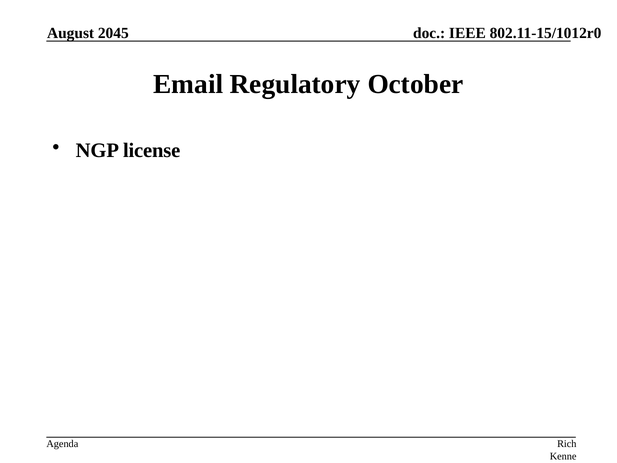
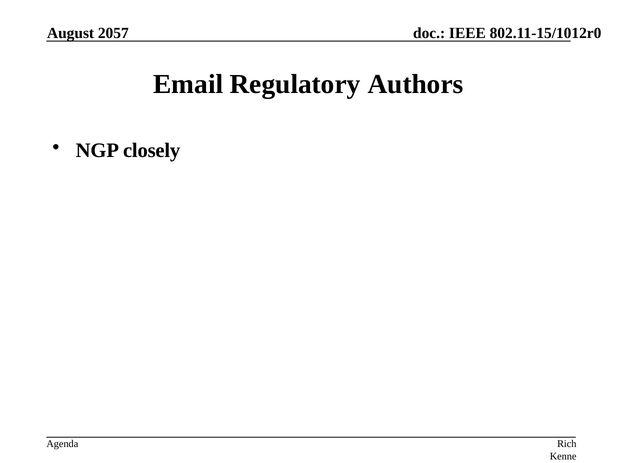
2045: 2045 -> 2057 (113, 33)
October: October -> Authors (415, 84)
license: license -> closely (152, 151)
